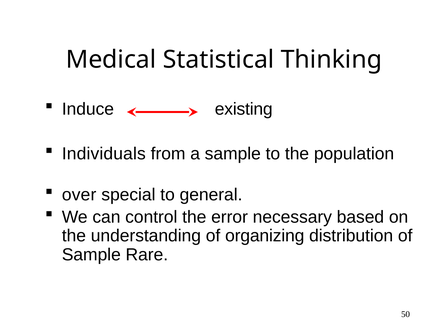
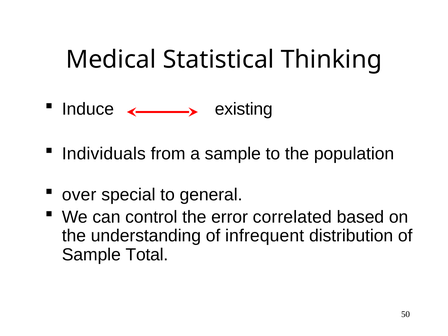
necessary: necessary -> correlated (292, 217)
organizing: organizing -> infrequent (265, 236)
Rare: Rare -> Total (147, 255)
